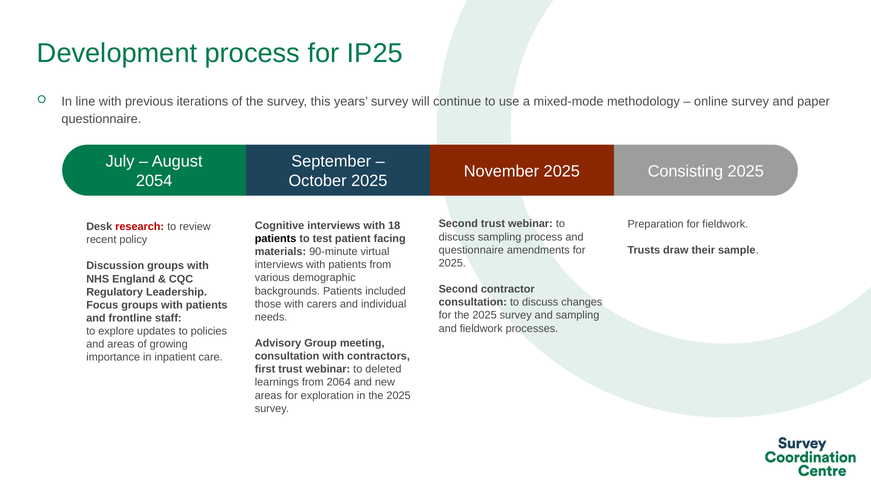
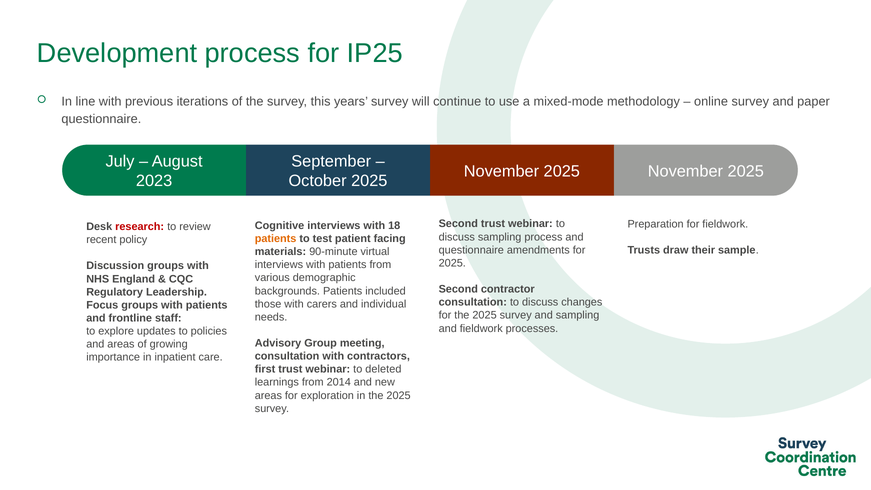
Consisting: Consisting -> November (685, 171)
2054: 2054 -> 2023 (154, 181)
patients colour: black -> orange (276, 239)
2064: 2064 -> 2014 (339, 382)
